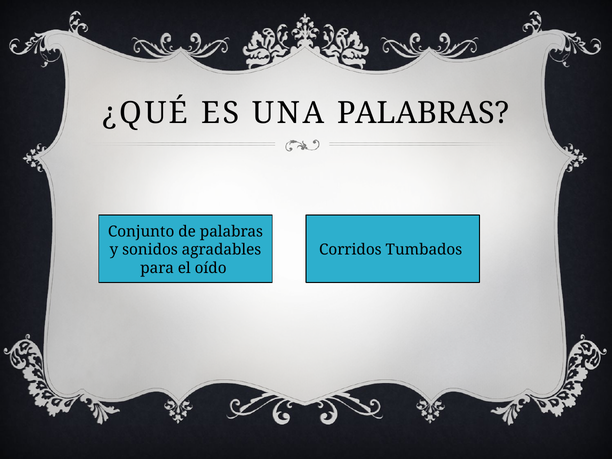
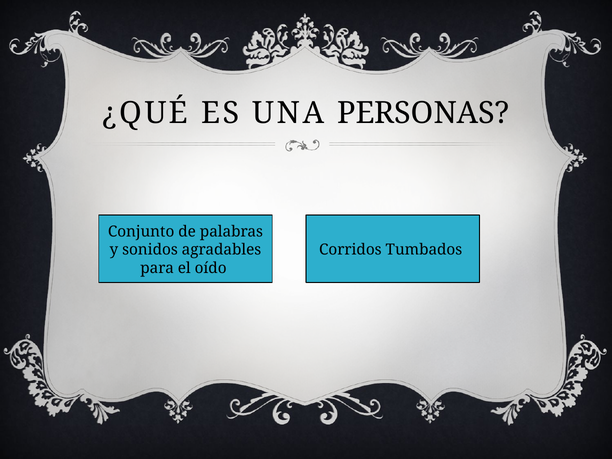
UNA PALABRAS: PALABRAS -> PERSONAS (423, 113)
